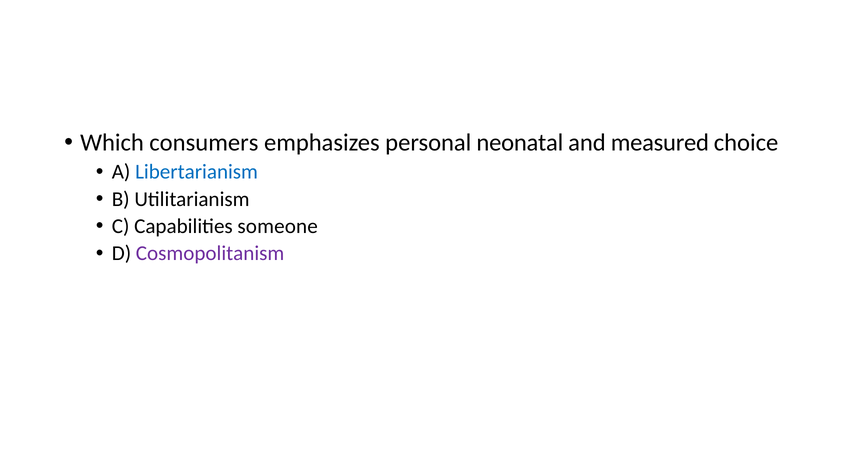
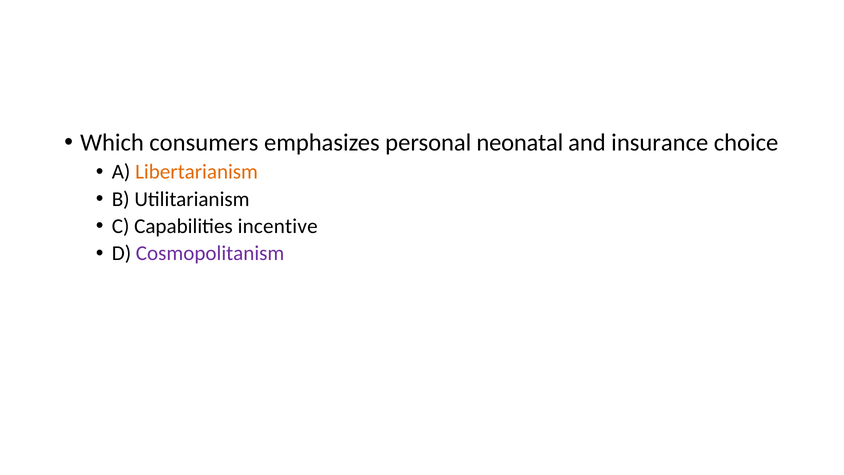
measured: measured -> insurance (660, 143)
Libertarianism colour: blue -> orange (197, 172)
someone: someone -> incentive (278, 226)
